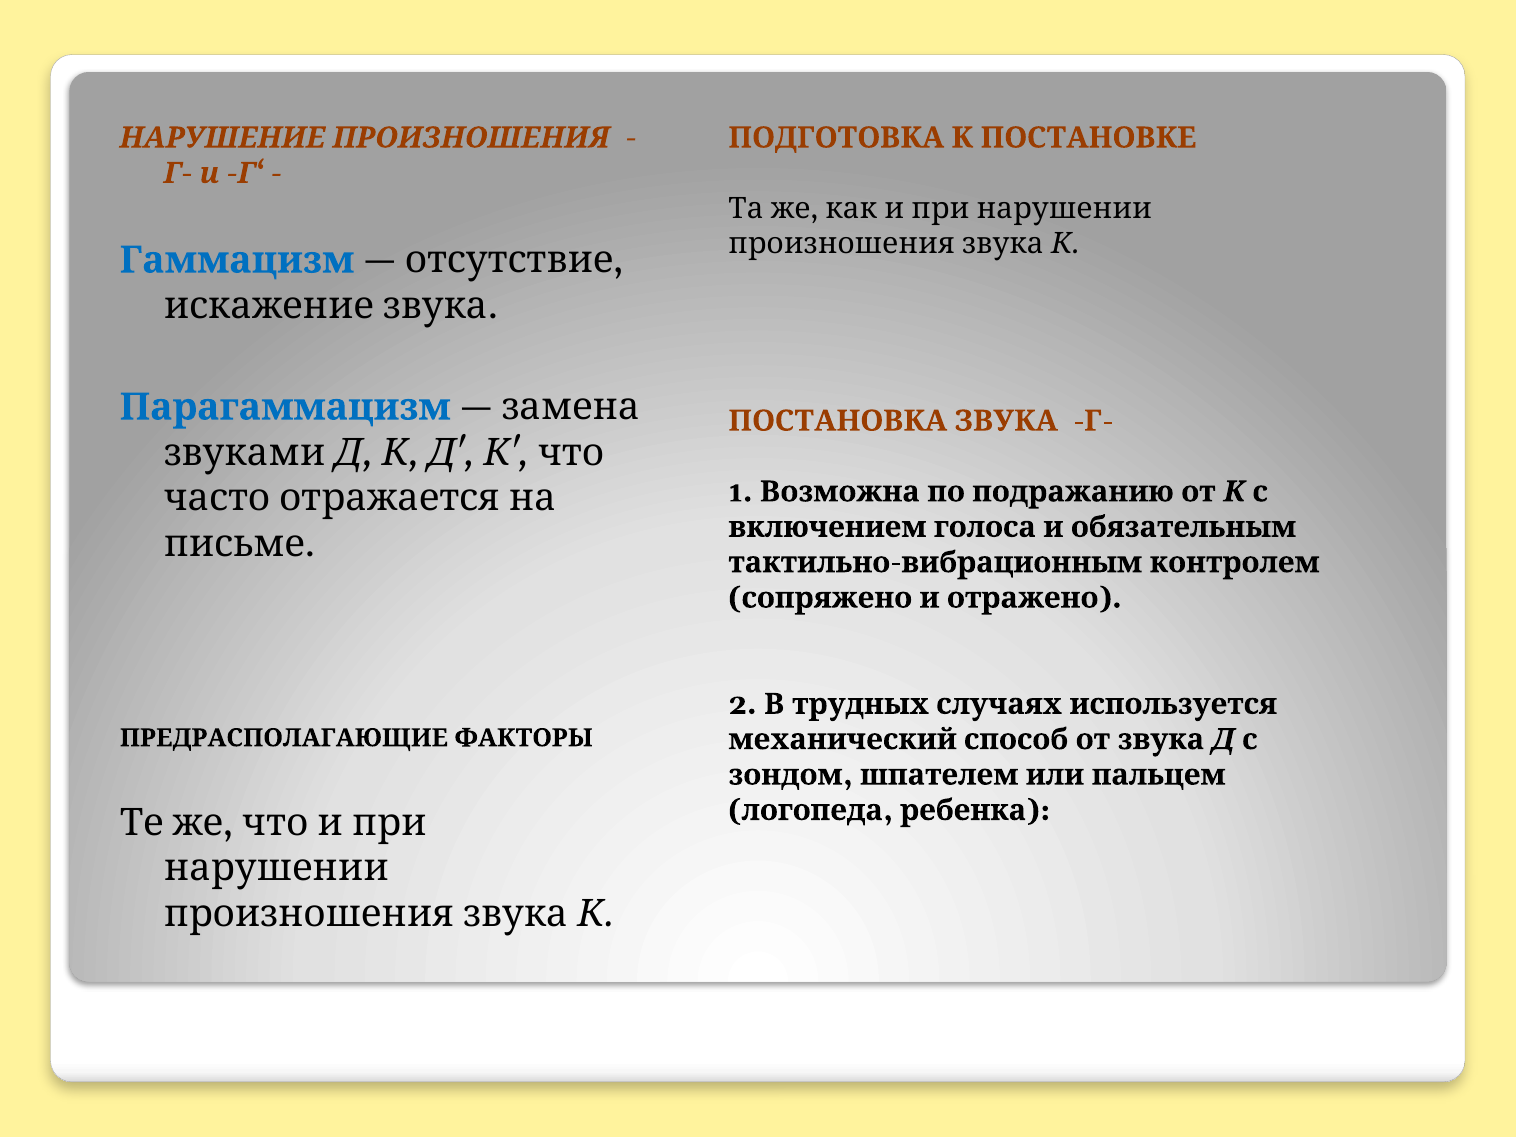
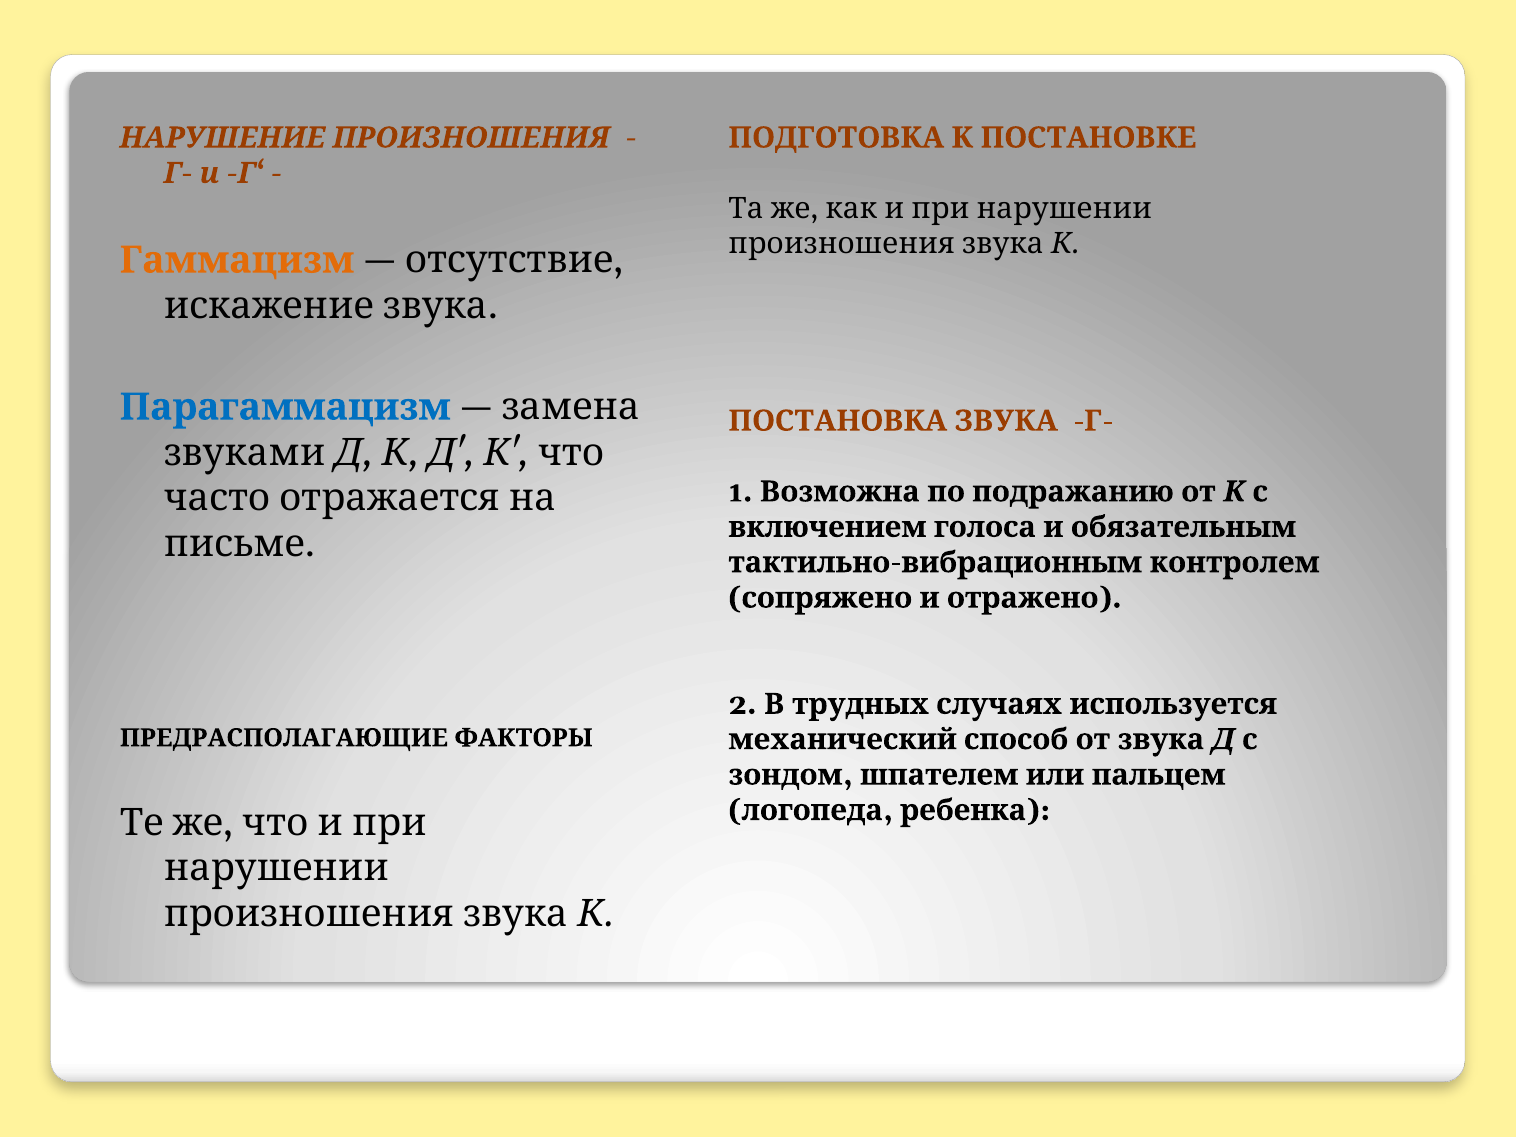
Гаммацизм colour: blue -> orange (237, 260)
